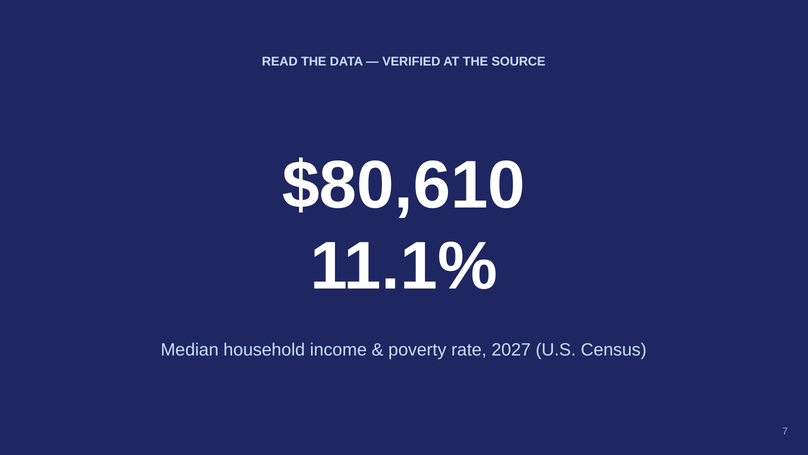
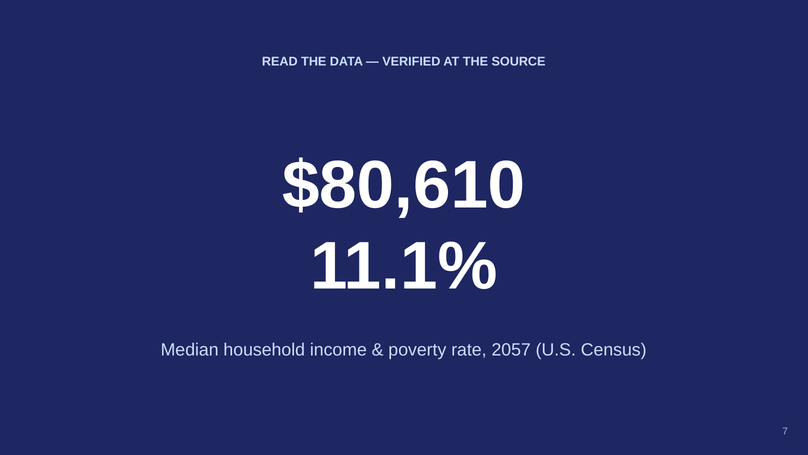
2027: 2027 -> 2057 (511, 350)
